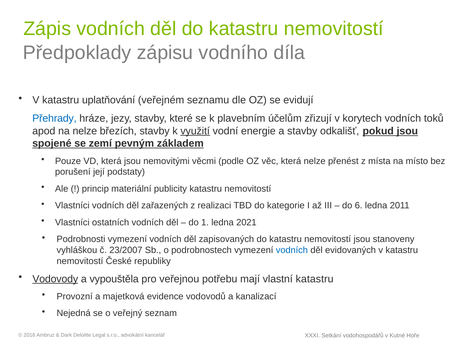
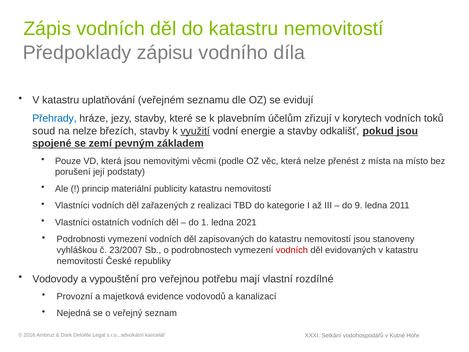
apod: apod -> soud (44, 131)
6: 6 -> 9 (359, 205)
vodních colour: blue -> red (292, 250)
Vodovody underline: present -> none (55, 279)
vypouštěla: vypouštěla -> vypouštění (114, 279)
vlastní katastru: katastru -> rozdílné (315, 279)
